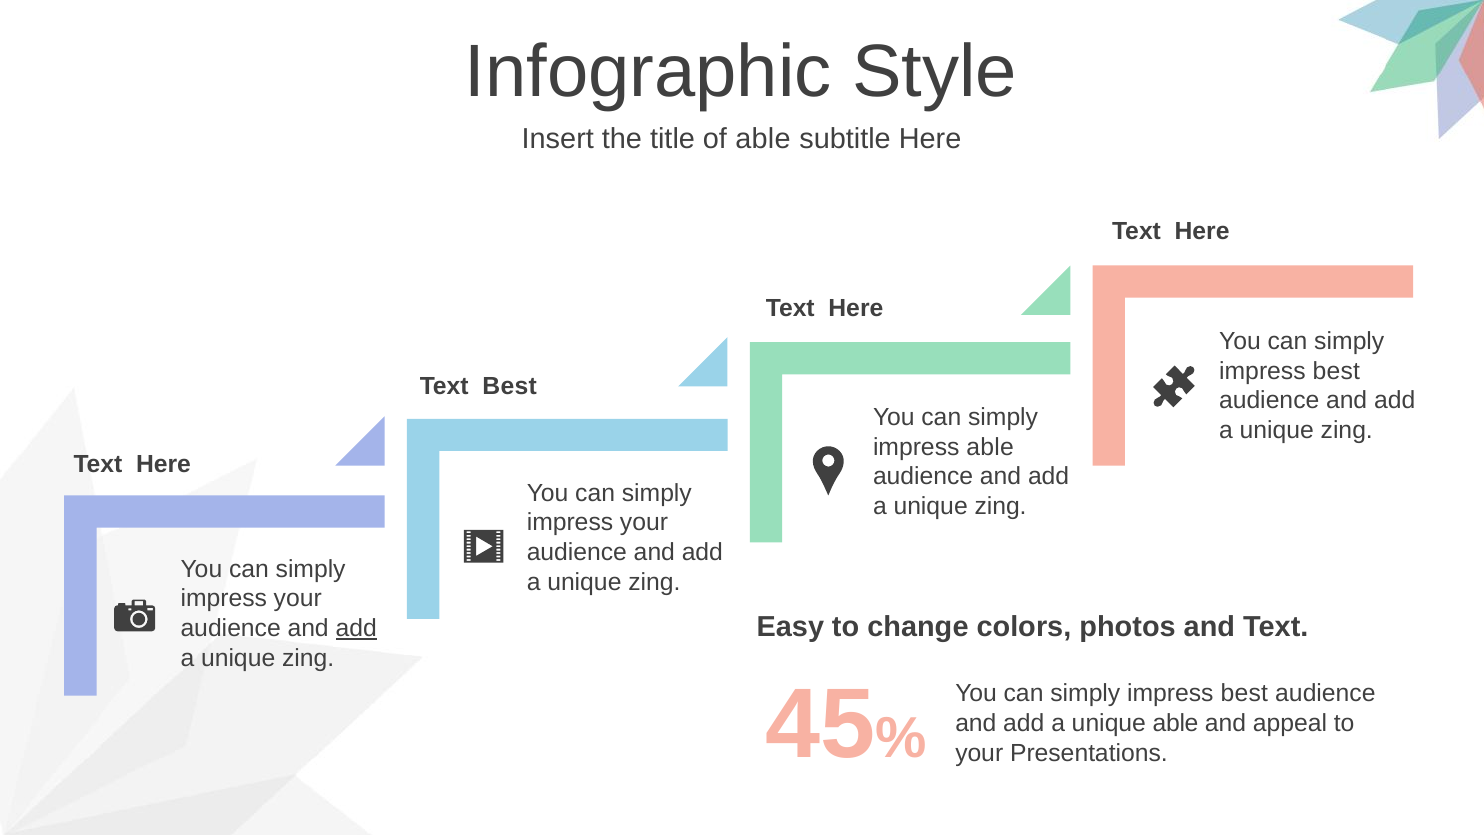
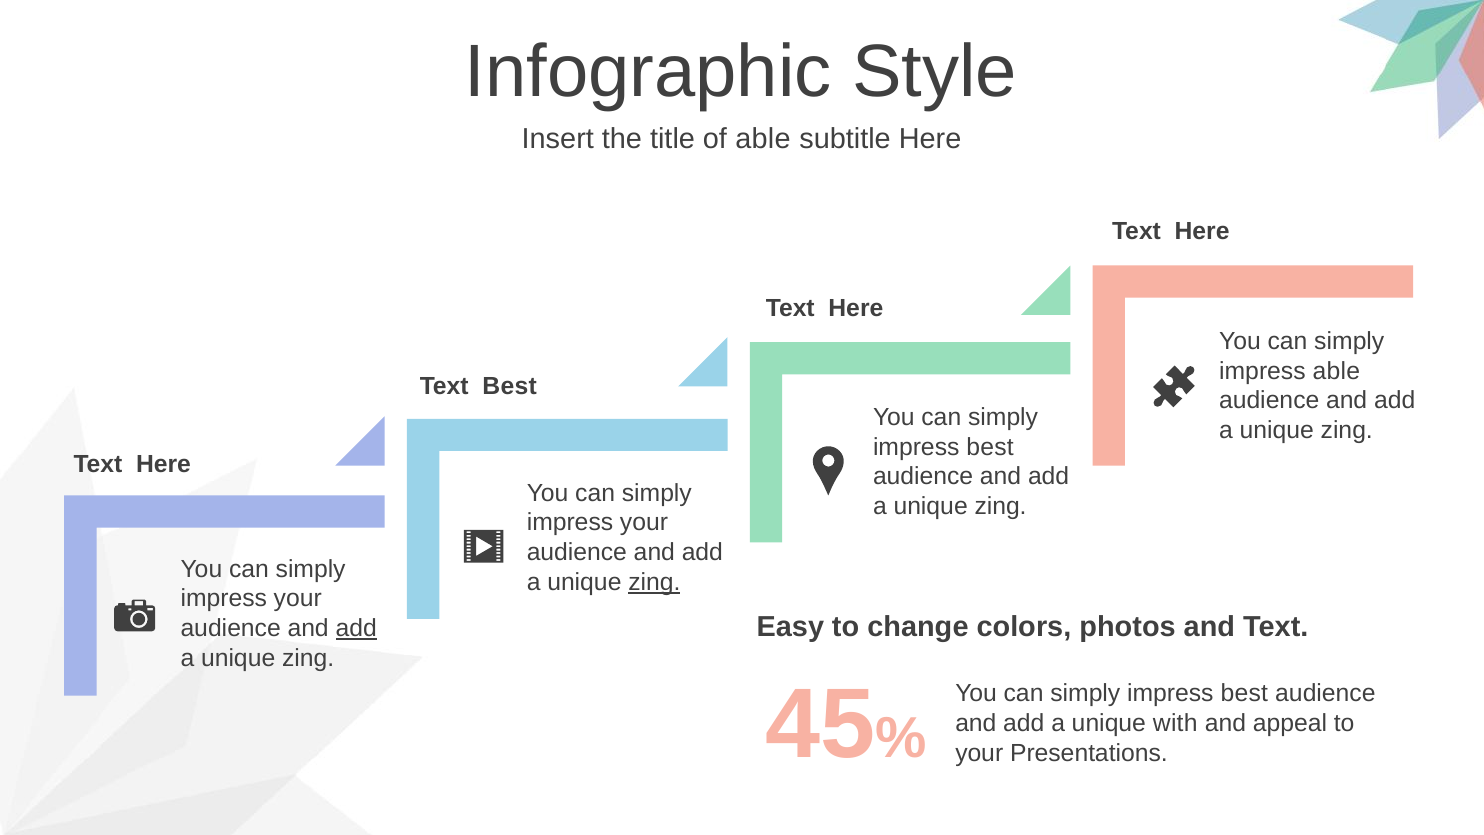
best: best -> able (1336, 371)
able: able -> best (990, 447)
zing underline: none -> present (654, 582)
unique able: able -> with (1175, 723)
